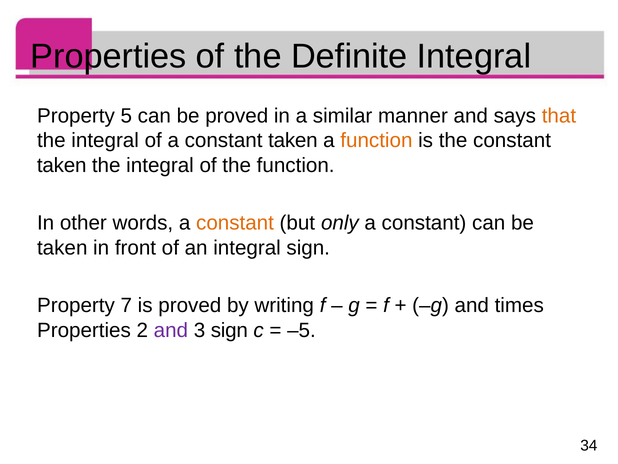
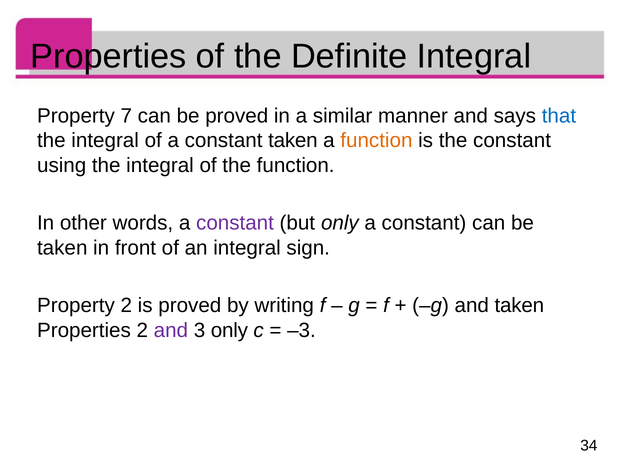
5: 5 -> 7 (126, 116)
that colour: orange -> blue (559, 116)
taken: taken -> using (62, 165)
constant colour: orange -> purple (235, 223)
Property 7: 7 -> 2 (126, 305)
and times: times -> taken (519, 305)
3 sign: sign -> only (229, 330)
–5: –5 -> –3 (301, 330)
